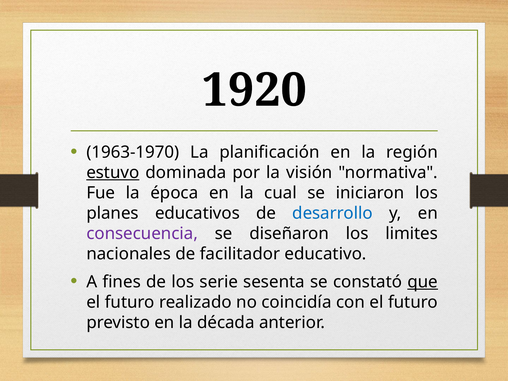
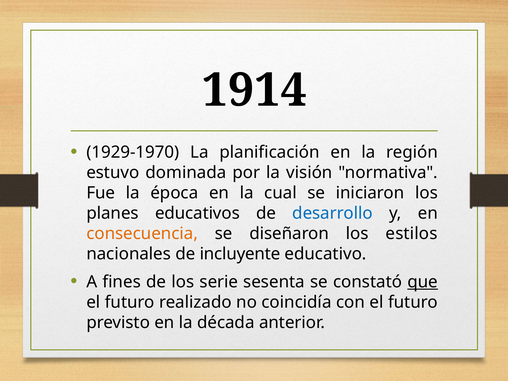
1920: 1920 -> 1914 (254, 90)
1963-1970: 1963-1970 -> 1929-1970 (133, 152)
estuvo underline: present -> none (113, 173)
consecuencia colour: purple -> orange (142, 234)
limites: limites -> estilos (412, 234)
facilitador: facilitador -> incluyente (240, 254)
